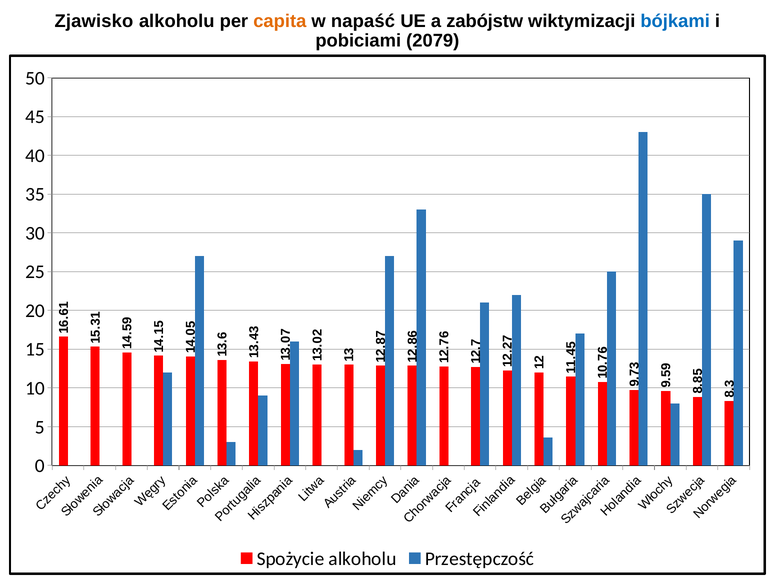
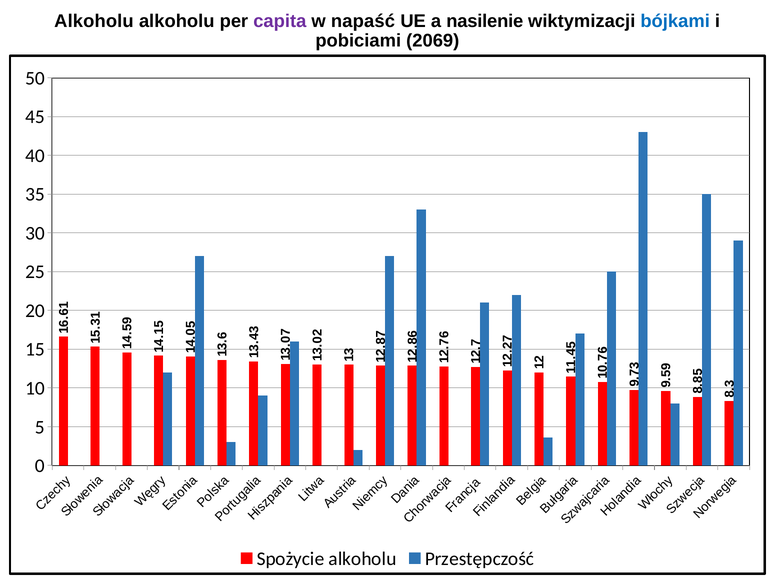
Zjawisko: Zjawisko -> Alkoholu (94, 21)
capita colour: orange -> purple (280, 21)
zabójstw: zabójstw -> nasilenie (485, 21)
2079: 2079 -> 2069 (433, 41)
